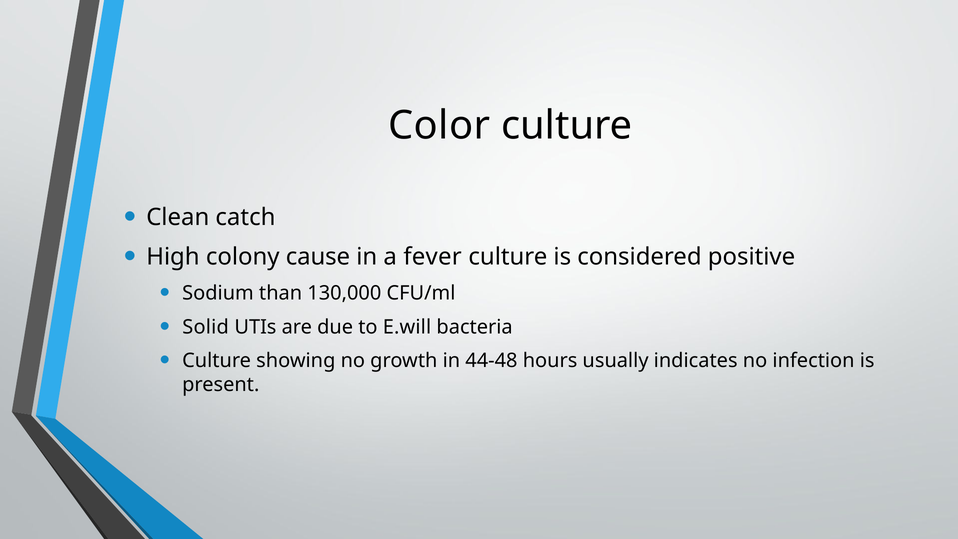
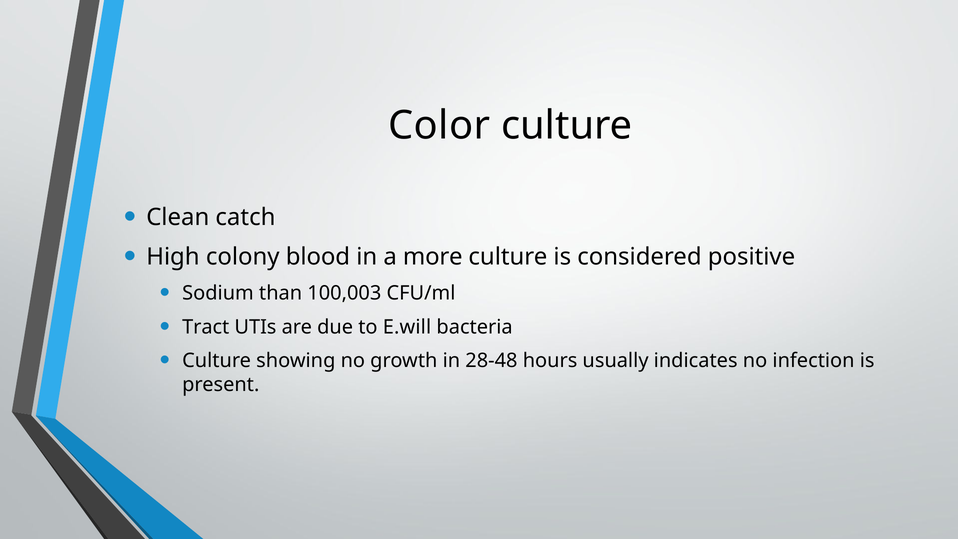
cause: cause -> blood (318, 257)
fever: fever -> more (433, 257)
130,000: 130,000 -> 100,003 (344, 293)
Solid: Solid -> Tract (206, 327)
44-48: 44-48 -> 28-48 (491, 361)
